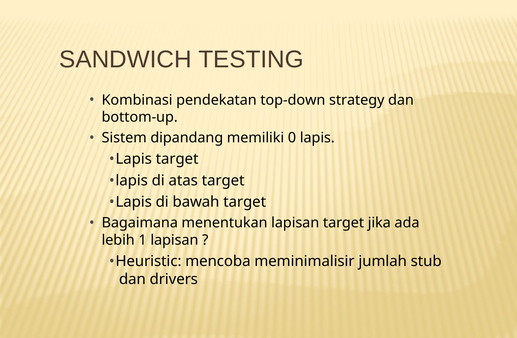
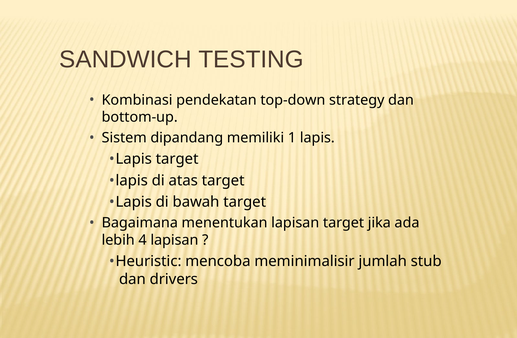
0: 0 -> 1 (292, 138)
1: 1 -> 4 (143, 240)
